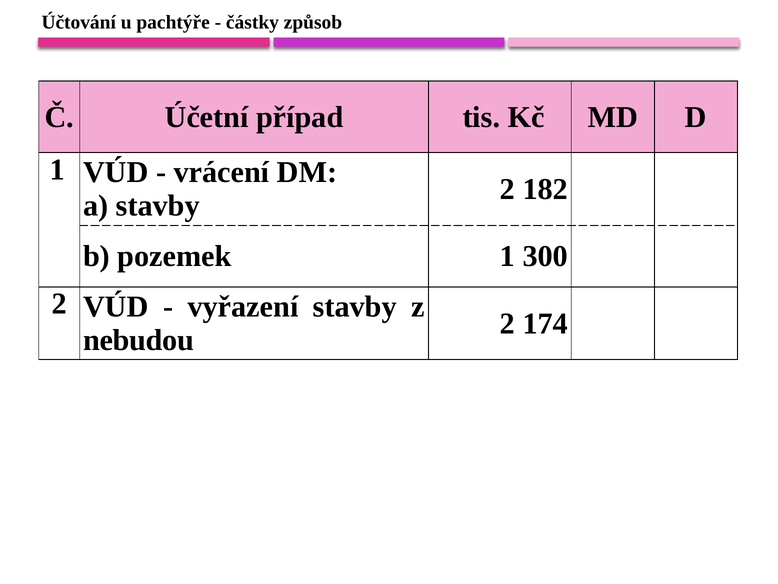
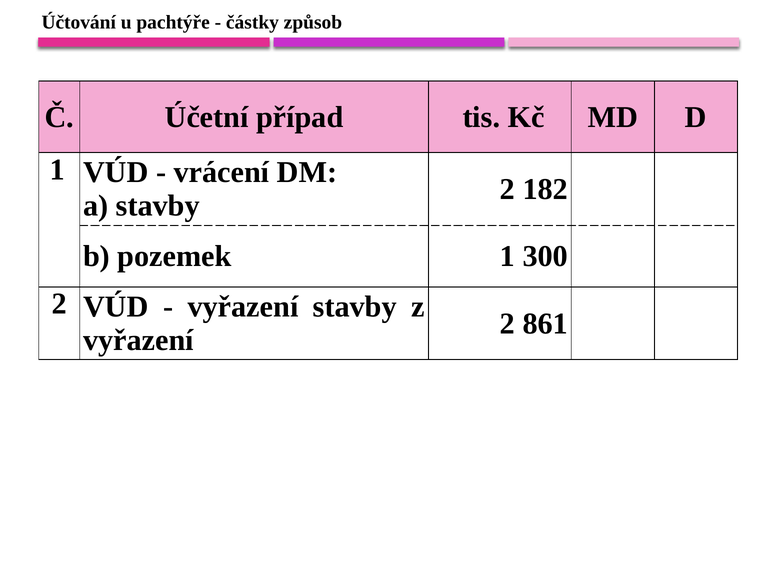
174: 174 -> 861 (545, 323)
nebudou: nebudou -> vyřazení (138, 340)
